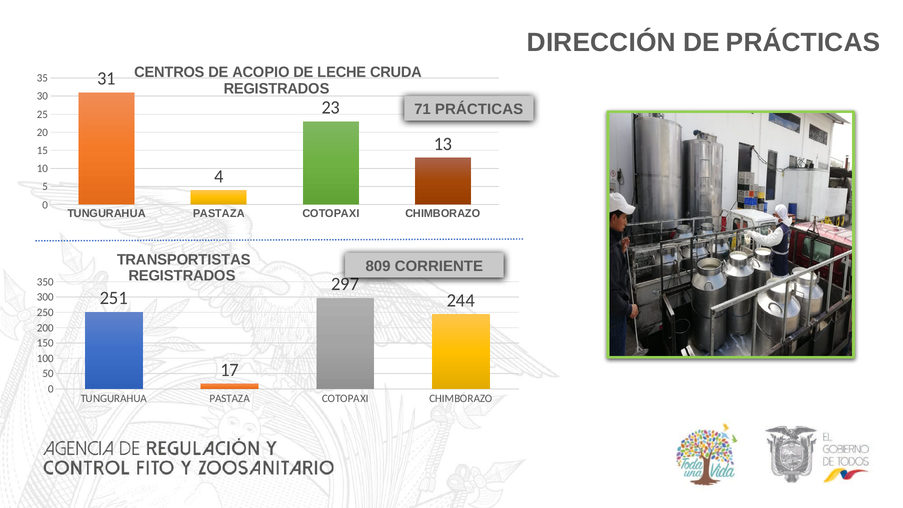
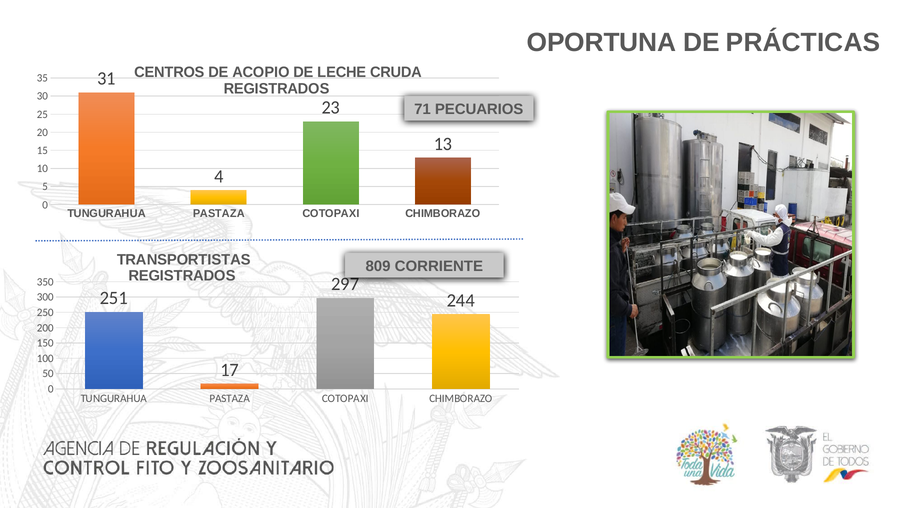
DIRECCIÓN: DIRECCIÓN -> OPORTUNA (601, 42)
71 PRÁCTICAS: PRÁCTICAS -> PECUARIOS (479, 109)
